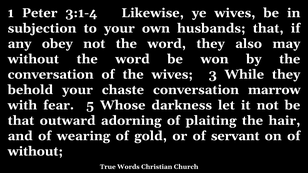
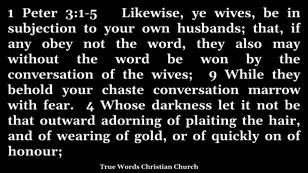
3:1-4: 3:1-4 -> 3:1-5 (81, 13)
3: 3 -> 9 (213, 75)
5: 5 -> 4 (90, 105)
servant: servant -> quickly (235, 136)
without: without -> honour (35, 152)
